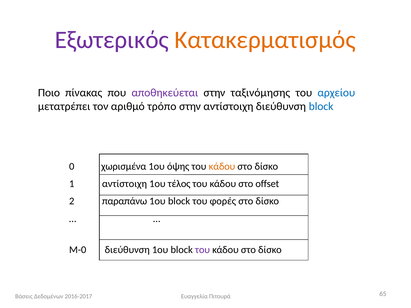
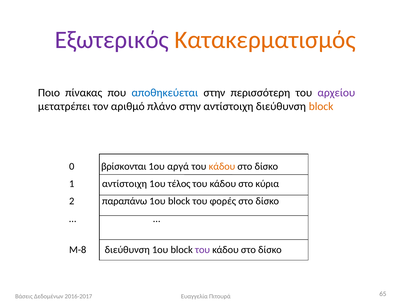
αποθηκεύεται colour: purple -> blue (165, 93)
ταξινόμησης: ταξινόμησης -> περισσότερη (260, 93)
αρχείου colour: blue -> purple (336, 93)
τρόπο: τρόπο -> πλάνο (162, 107)
block colour: blue -> orange (321, 107)
χωρισμένα: χωρισμένα -> βρίσκονται (124, 166)
όψης: όψης -> αργά (178, 166)
offset: offset -> κύρια (267, 184)
Μ-0: Μ-0 -> Μ-8 (78, 250)
